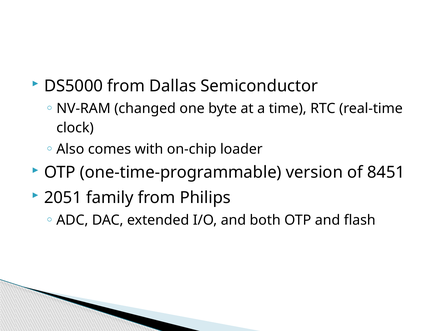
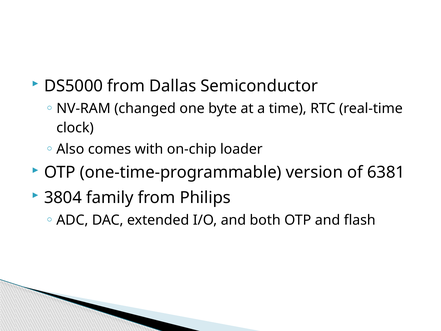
8451: 8451 -> 6381 (386, 172)
2051: 2051 -> 3804 (63, 197)
